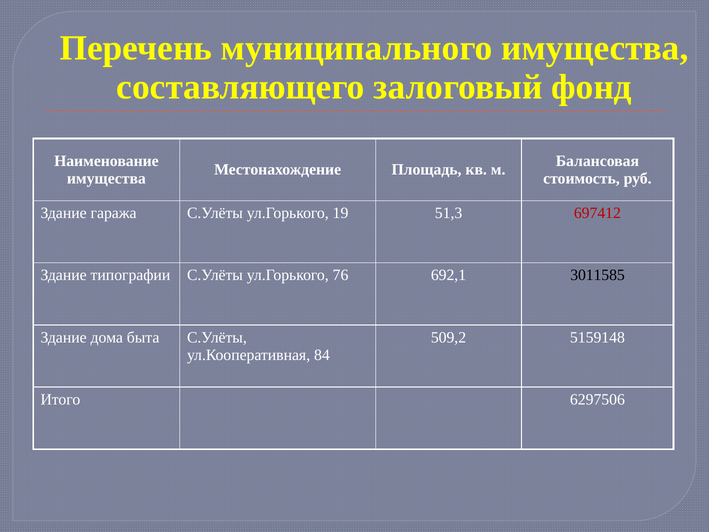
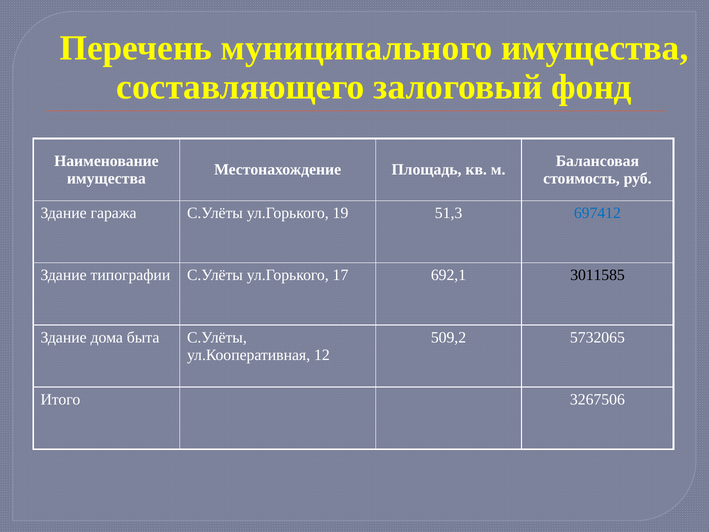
697412 colour: red -> blue (597, 213)
76: 76 -> 17 (341, 275)
5159148: 5159148 -> 5732065 (597, 337)
84: 84 -> 12 (322, 355)
6297506: 6297506 -> 3267506 (597, 399)
